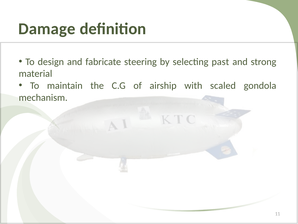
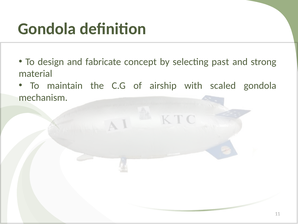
Damage: Damage -> Gondola (47, 29)
steering: steering -> concept (140, 62)
